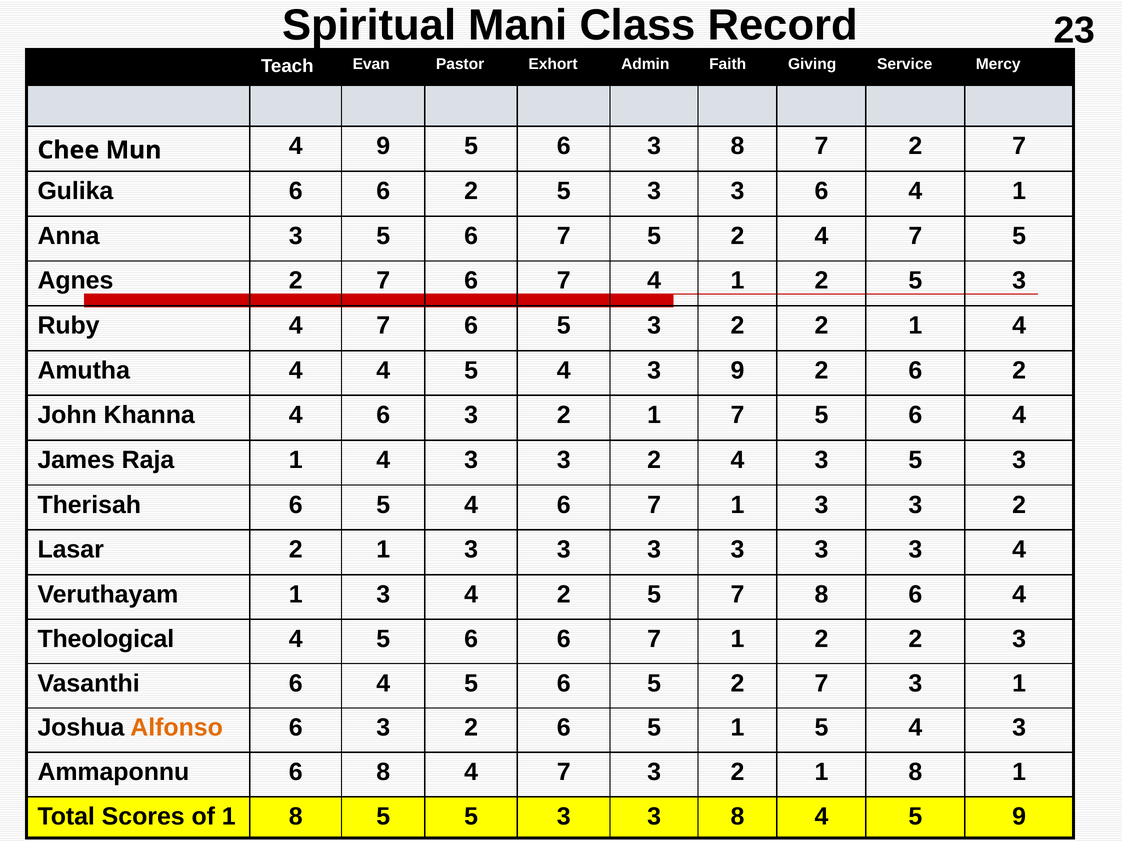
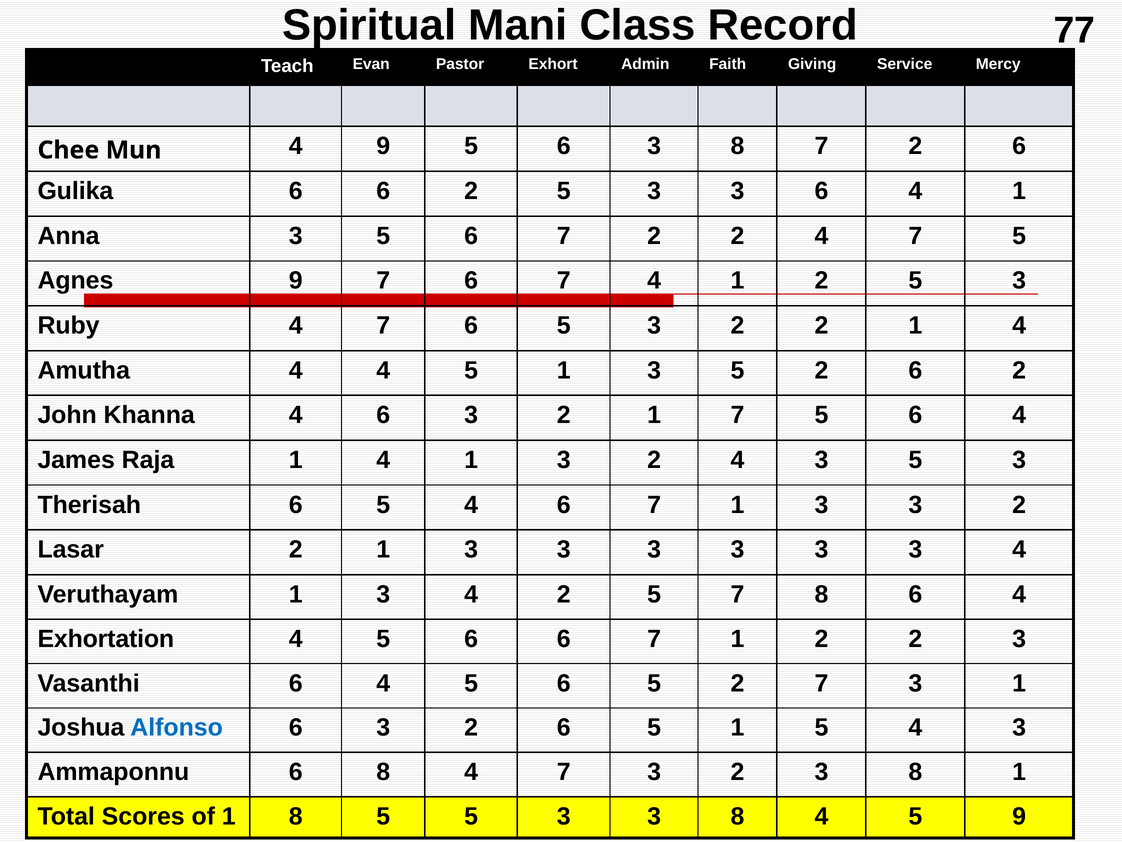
23: 23 -> 77 (1075, 31)
7 2 7: 7 -> 6 (1019, 146)
6 7 5: 5 -> 2 (654, 236)
Agnes 2: 2 -> 9 (296, 281)
4 5 4: 4 -> 1 (564, 370)
9: 9 -> 5 (738, 370)
1 4 3: 3 -> 1 (471, 460)
Theological: Theological -> Exhortation (106, 639)
Alfonso colour: orange -> blue (177, 727)
7 3 2 1: 1 -> 3 (821, 772)
